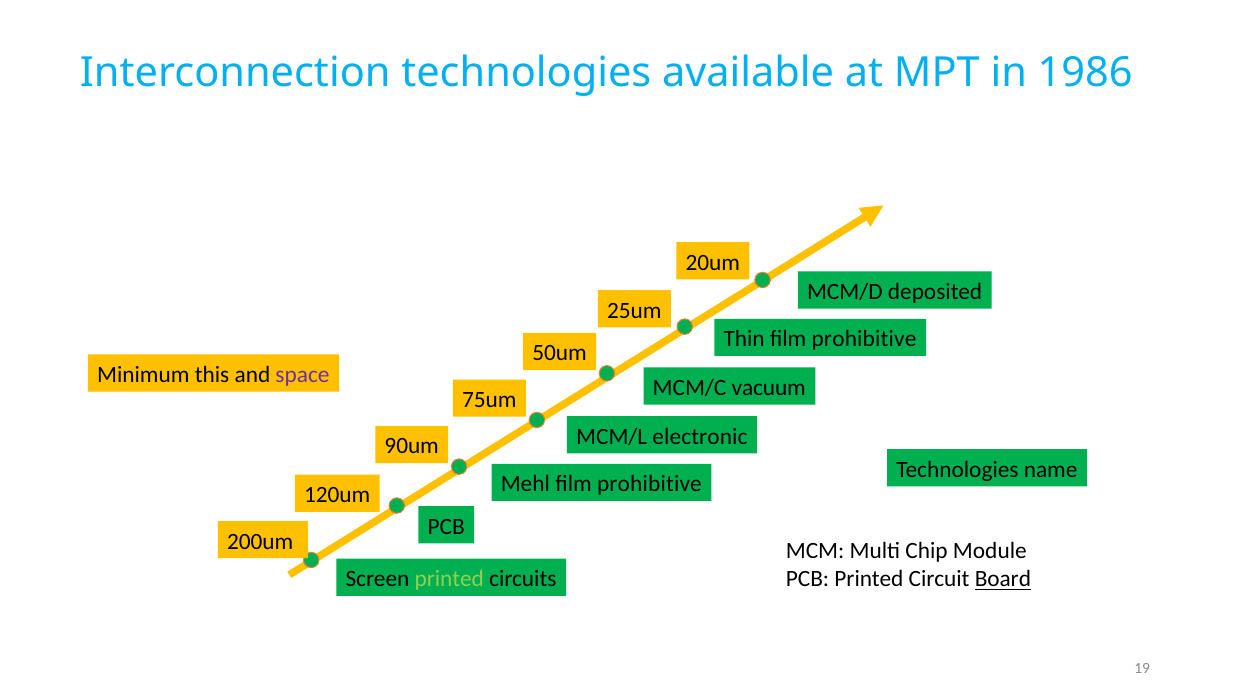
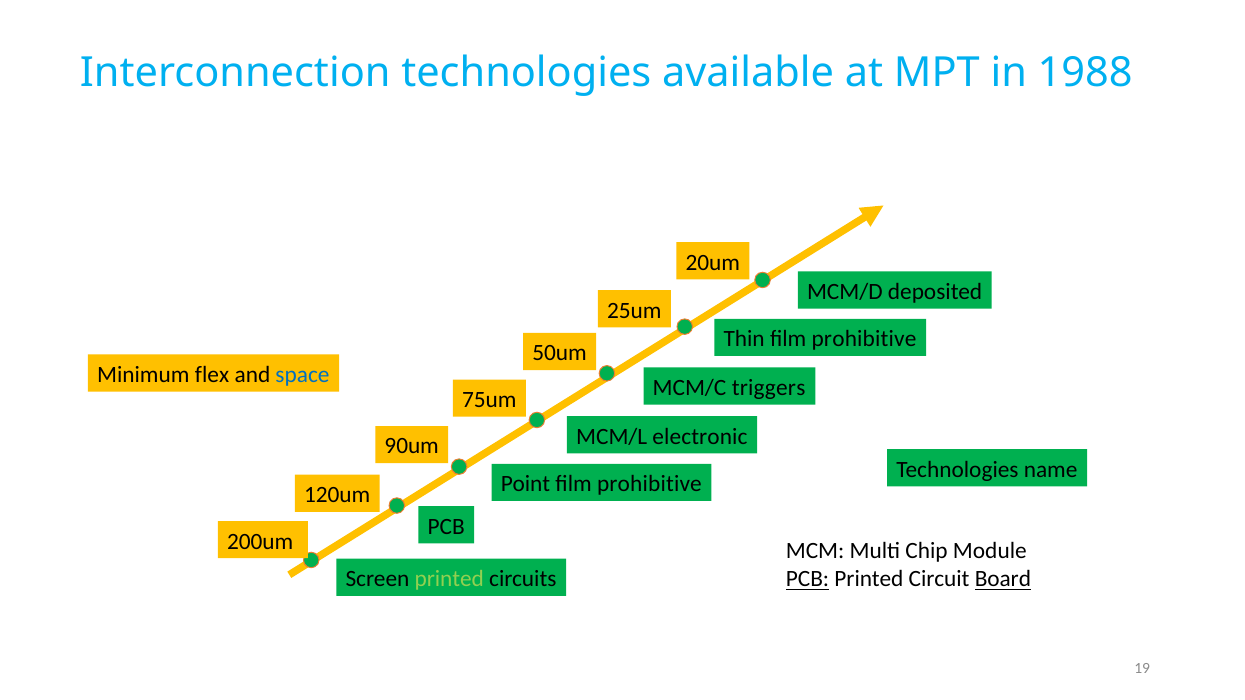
1986: 1986 -> 1988 (1085, 73)
this: this -> flex (212, 375)
space colour: purple -> blue (302, 375)
vacuum: vacuum -> triggers (769, 388)
Mehl: Mehl -> Point (525, 484)
PCB underline: none -> present (808, 579)
